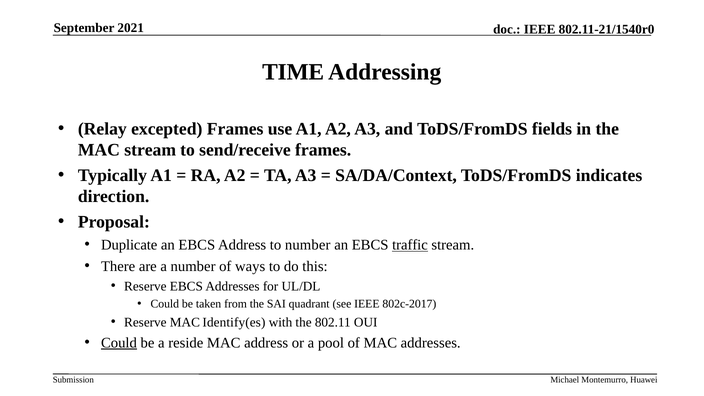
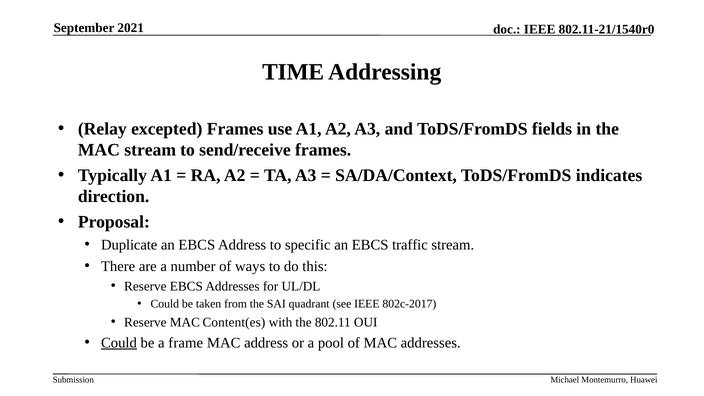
to number: number -> specific (308, 245)
traffic underline: present -> none (410, 245)
Identify(es: Identify(es -> Content(es (234, 322)
reside: reside -> frame (186, 343)
